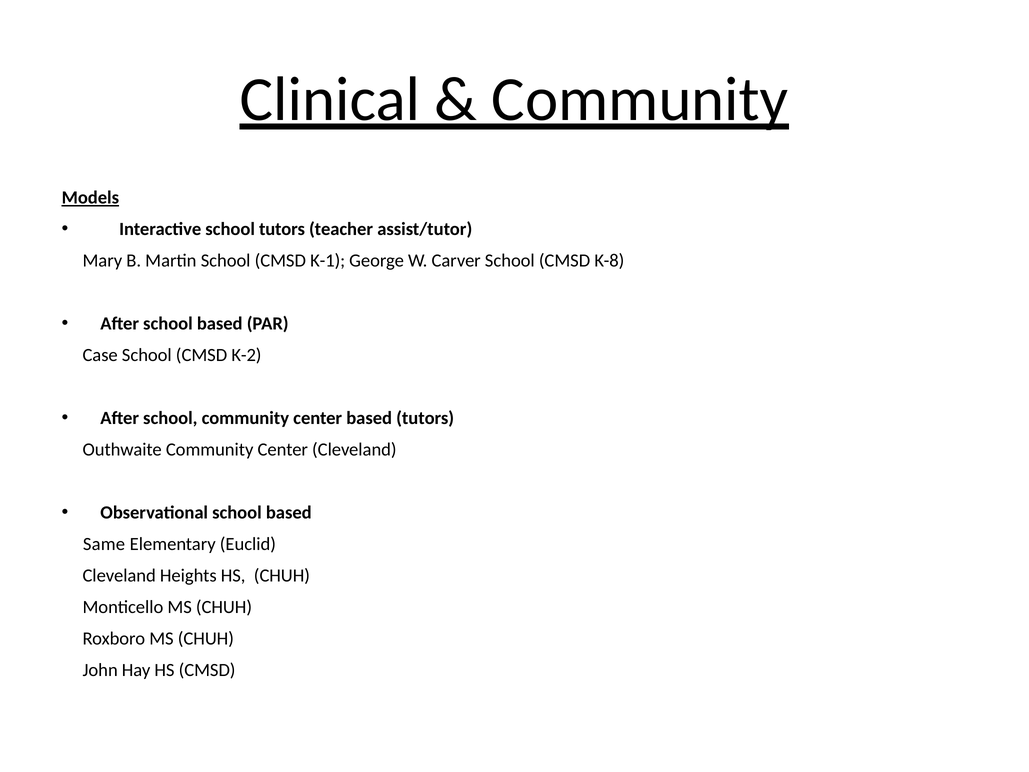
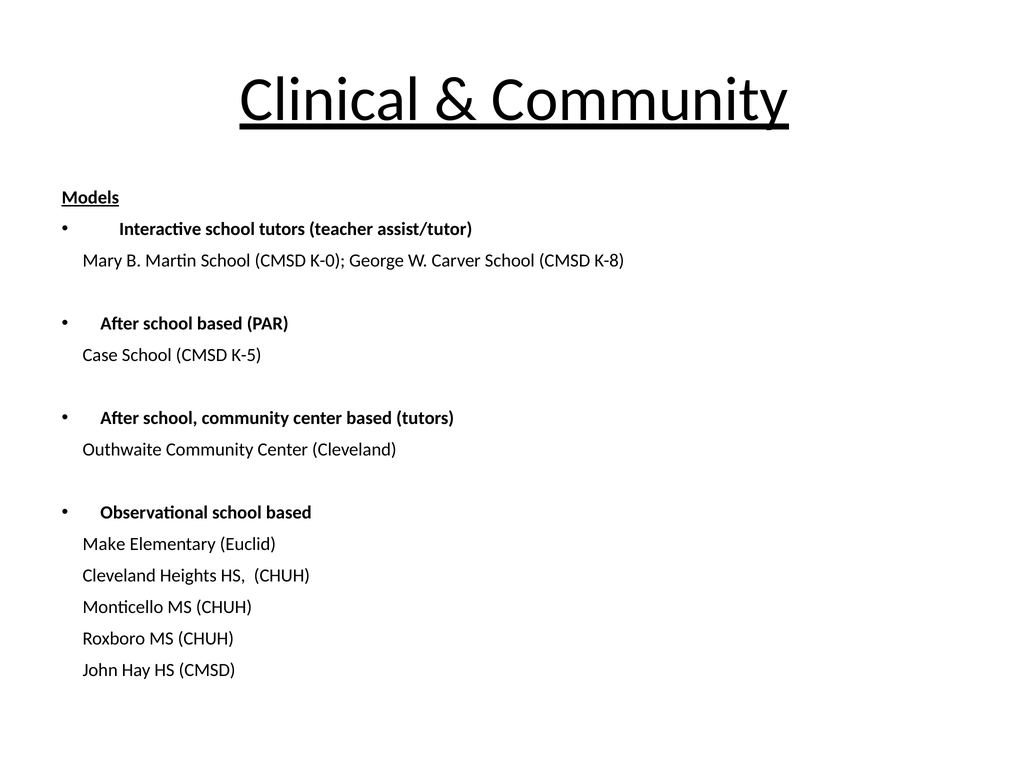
K-1: K-1 -> K-0 (328, 261)
K-2: K-2 -> K-5 (246, 355)
Same: Same -> Make (104, 544)
